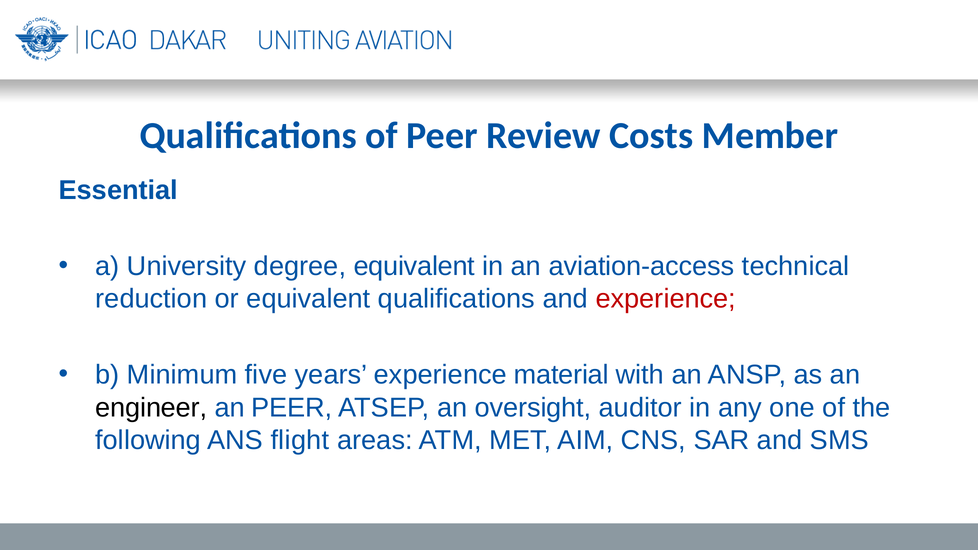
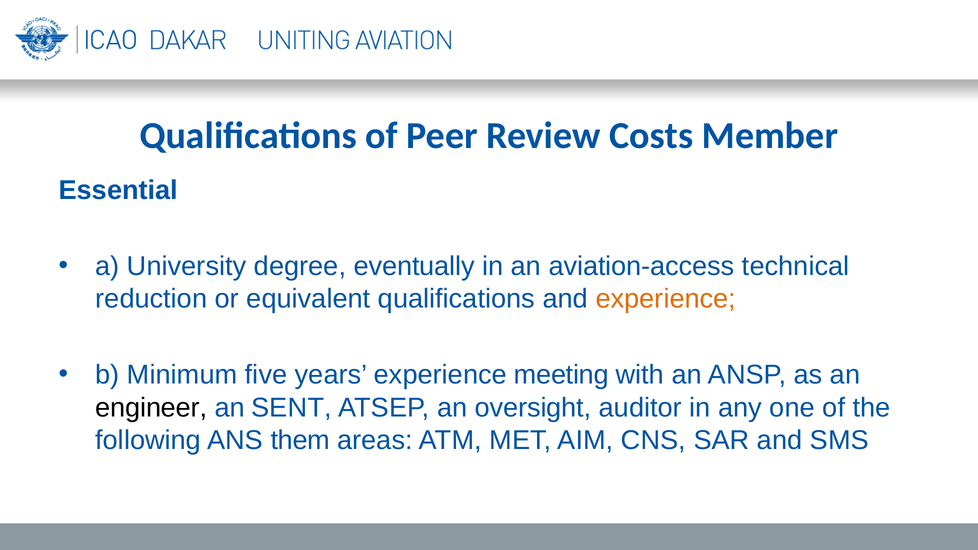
degree equivalent: equivalent -> eventually (414, 266)
experience colour: red -> orange (666, 299)
material: material -> meeting (561, 375)
an PEER: PEER -> SENT (291, 408)
flight: flight -> them (300, 440)
